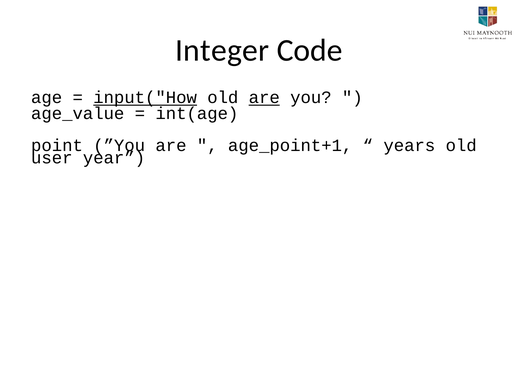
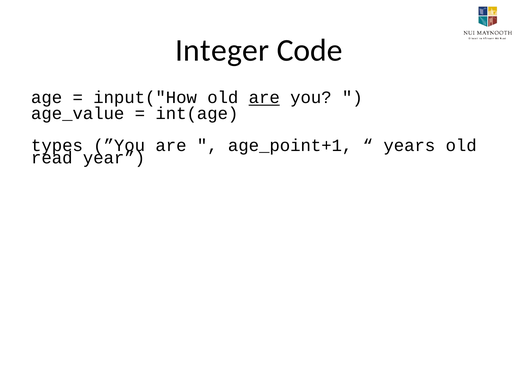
input("How underline: present -> none (145, 97)
point: point -> types (57, 145)
user: user -> read (52, 158)
